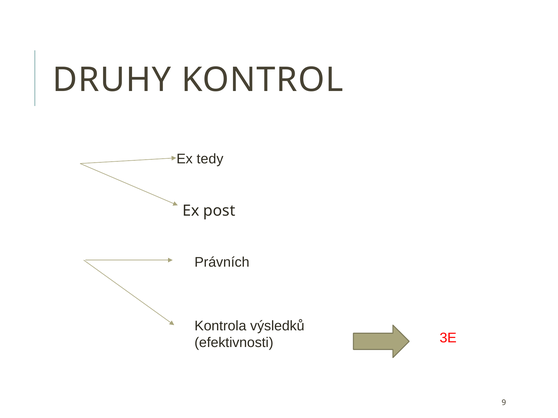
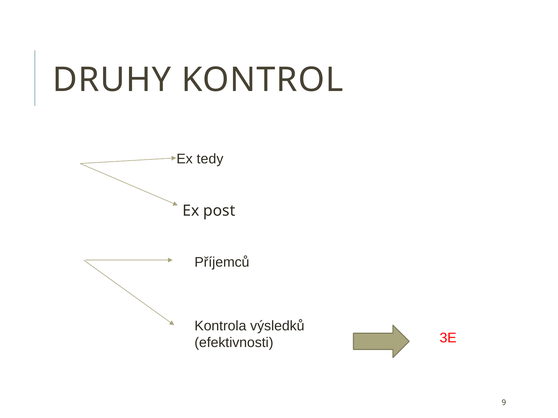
Právních: Právních -> Příjemců (222, 263)
